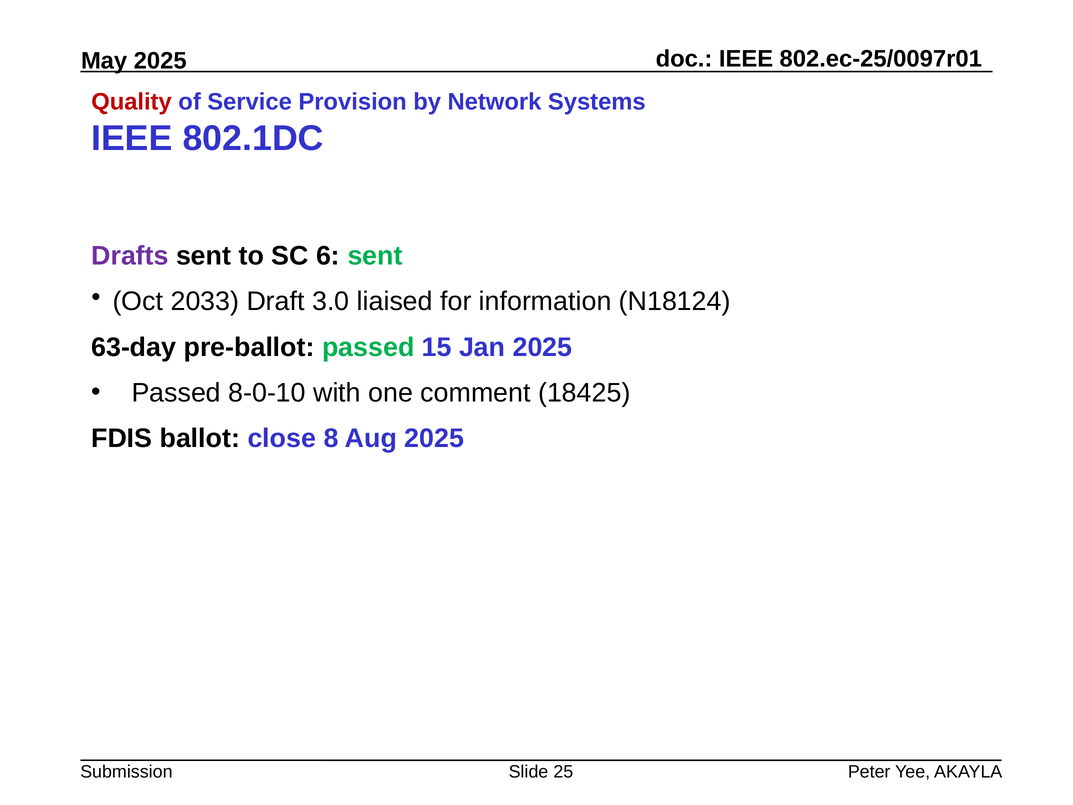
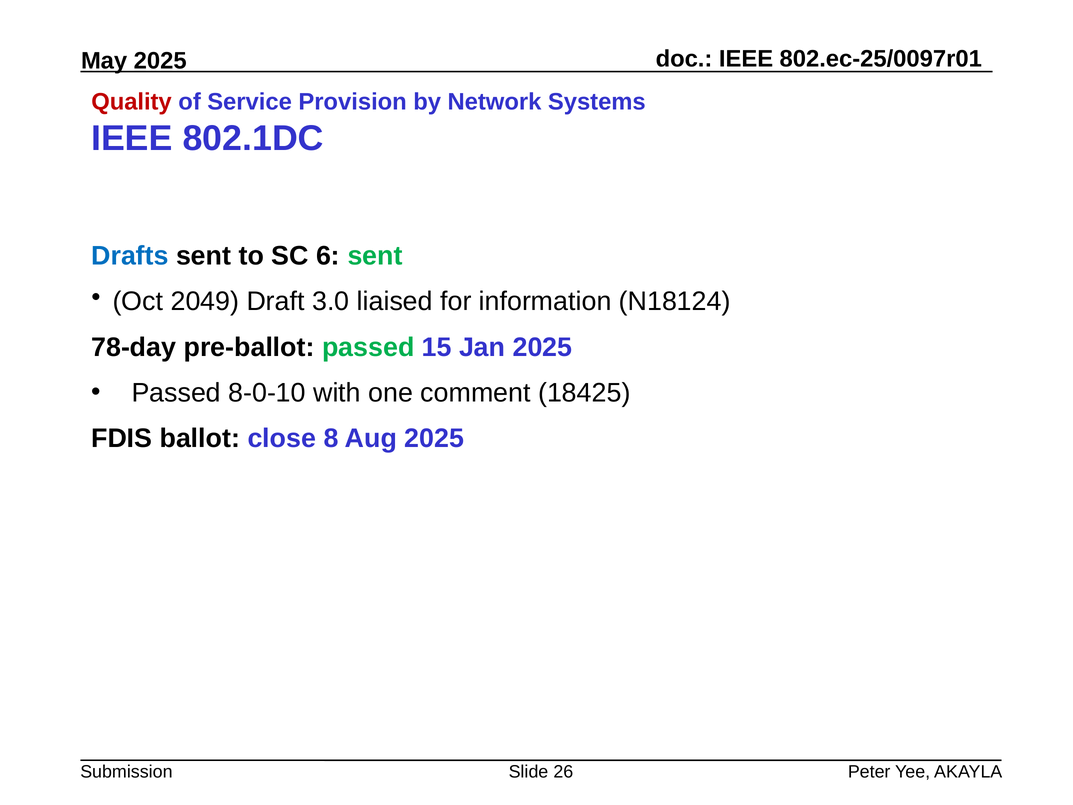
Drafts colour: purple -> blue (130, 256)
2033: 2033 -> 2049 (205, 301)
63-day: 63-day -> 78-day (134, 347)
25: 25 -> 26 (563, 772)
